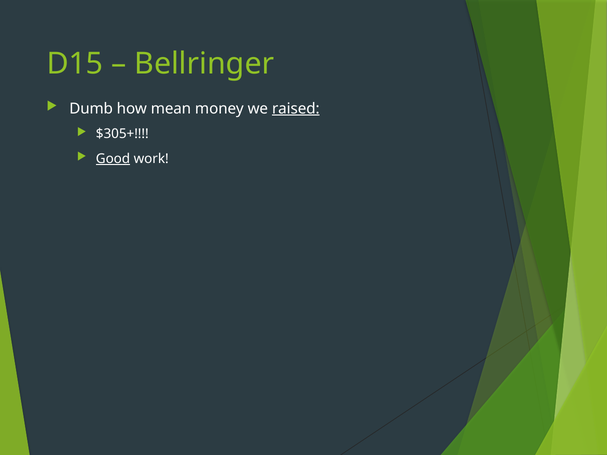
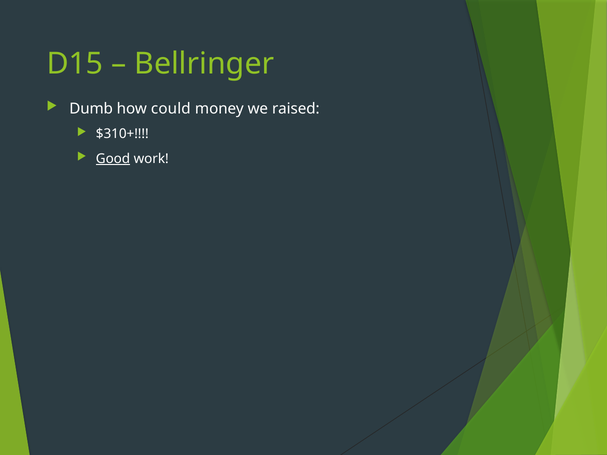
mean: mean -> could (171, 109)
raised underline: present -> none (296, 109)
$305+: $305+ -> $310+ (122, 134)
